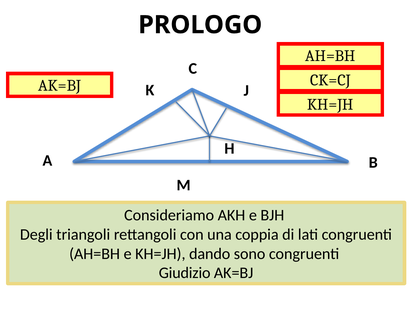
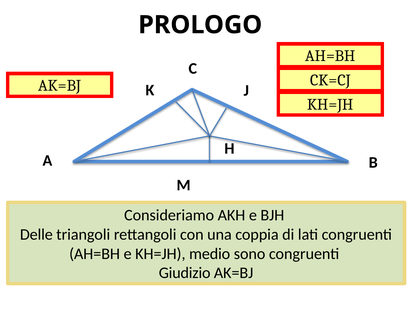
Degli: Degli -> Delle (36, 234)
dando: dando -> medio (210, 254)
